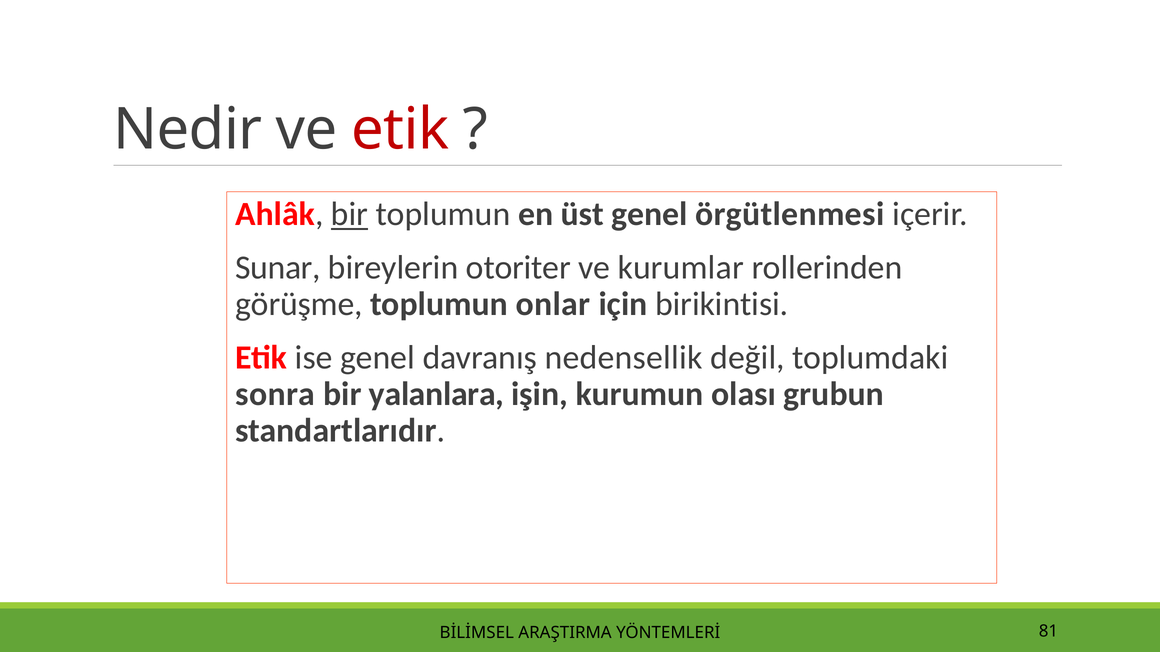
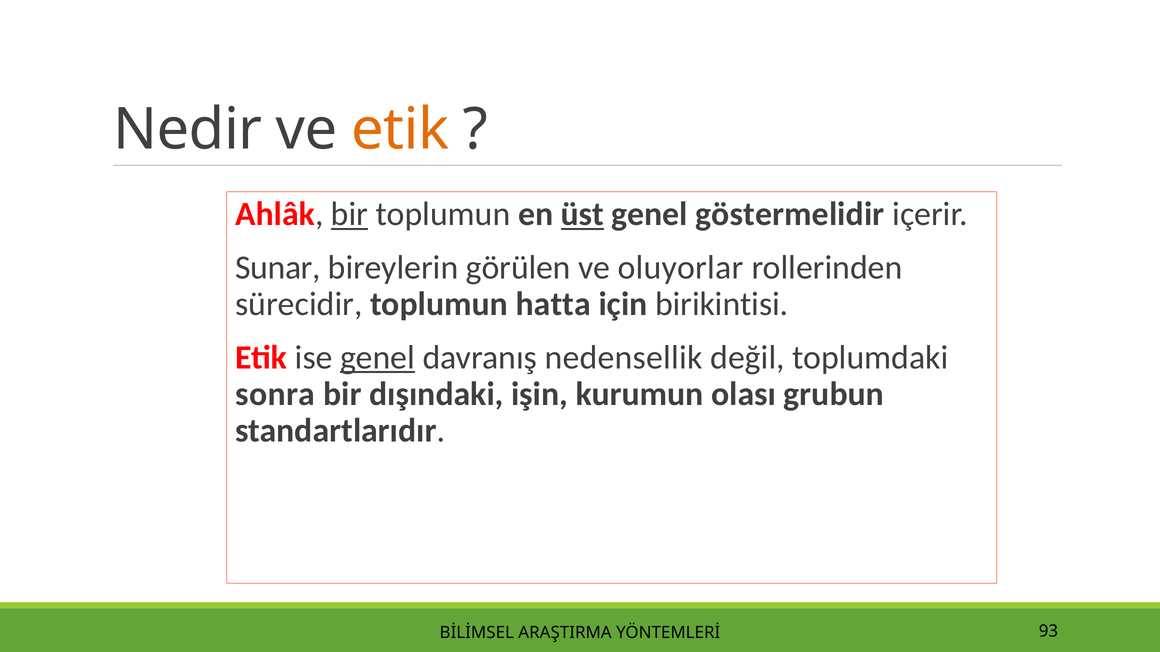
etik colour: red -> orange (400, 130)
üst underline: none -> present (582, 214)
örgütlenmesi: örgütlenmesi -> göstermelidir (790, 214)
otoriter: otoriter -> görülen (518, 268)
kurumlar: kurumlar -> oluyorlar (681, 268)
görüşme: görüşme -> sürecidir (299, 304)
onlar: onlar -> hatta (553, 304)
genel underline: none -> present (378, 358)
yalanlara: yalanlara -> dışındaki (436, 394)
81: 81 -> 93 (1048, 632)
